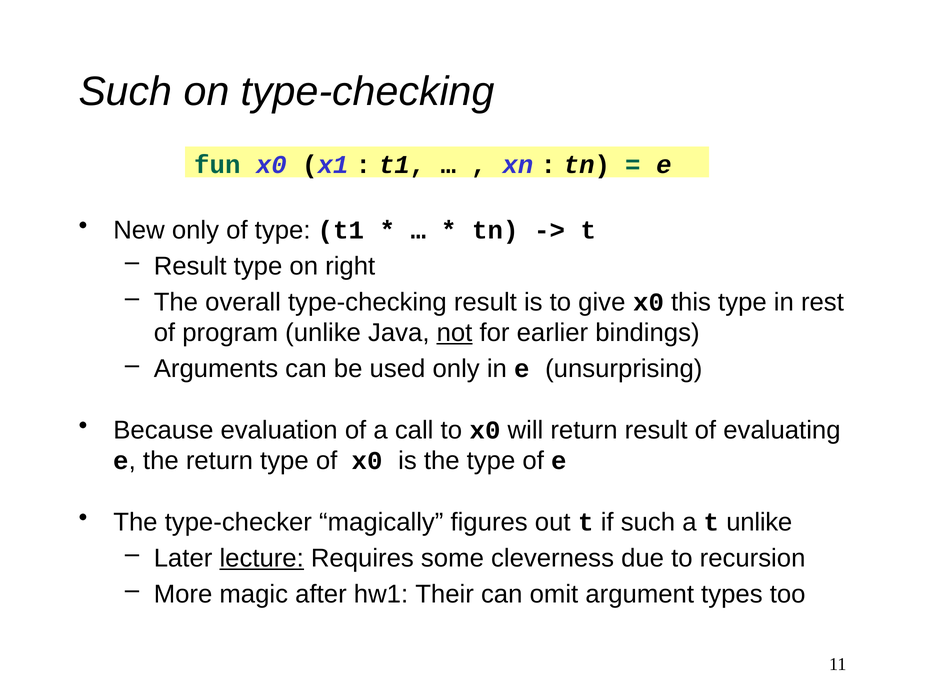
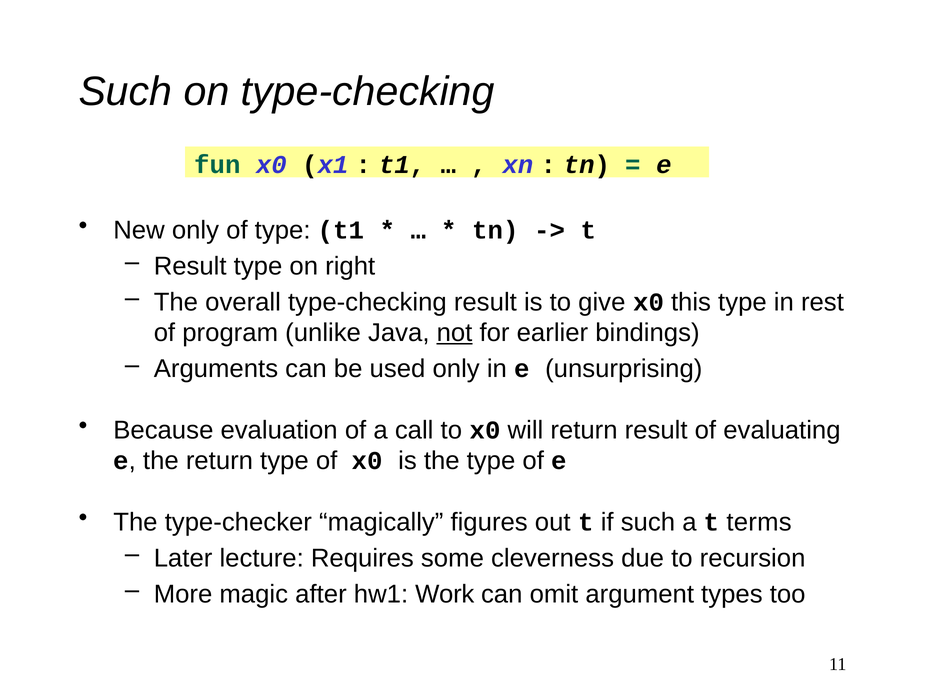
t unlike: unlike -> terms (759, 522)
lecture underline: present -> none (262, 558)
Their: Their -> Work (445, 594)
